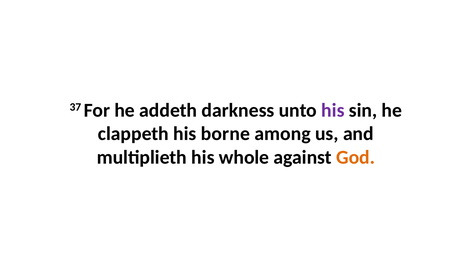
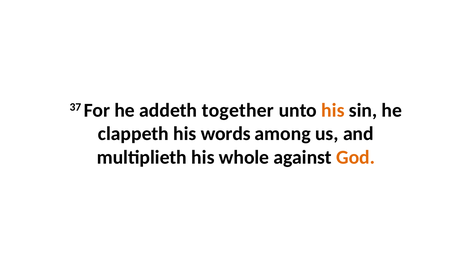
darkness: darkness -> together (238, 111)
his colour: purple -> orange (333, 111)
borne: borne -> words (226, 134)
